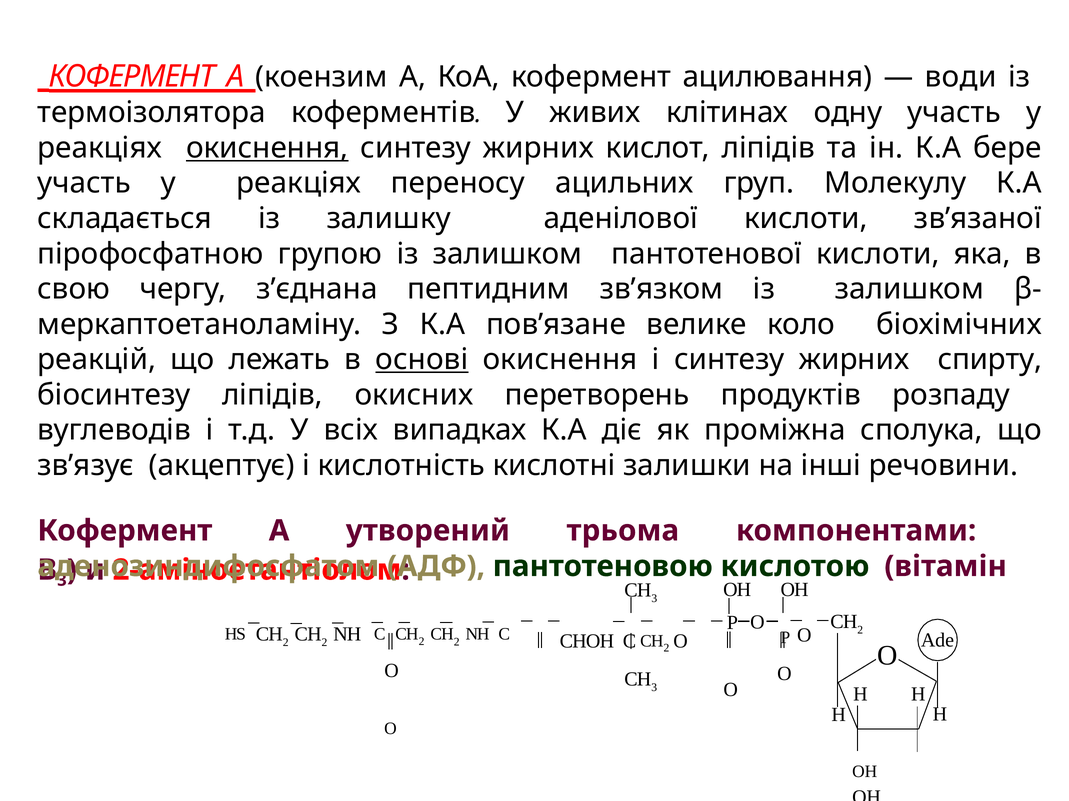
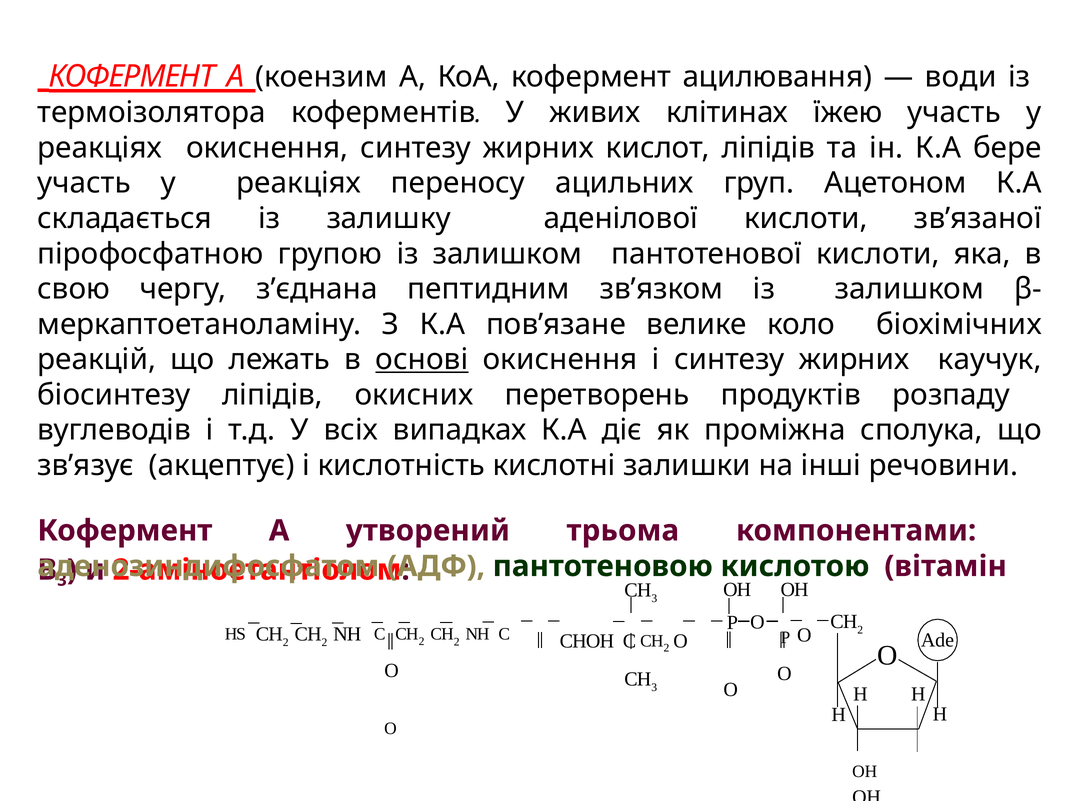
одну: одну -> їжею (848, 113)
окиснення underline: present -> none (267, 148)
Молекулу: Молекулу -> Ацетоном (895, 183)
спирту: спирту -> каучук (990, 360)
